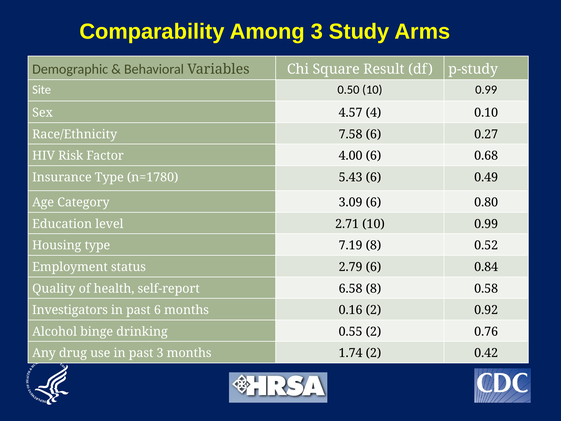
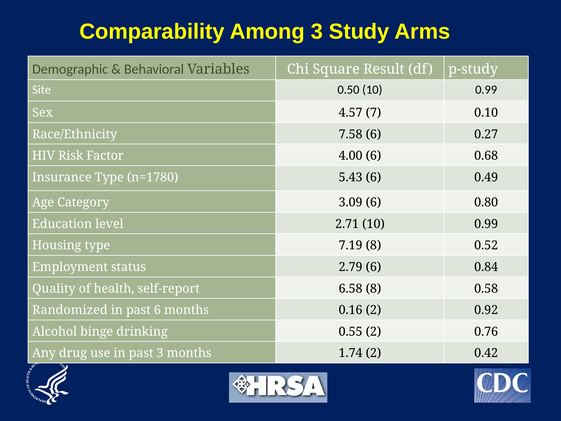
4: 4 -> 7 (373, 113)
Investigators: Investigators -> Randomized (70, 310)
